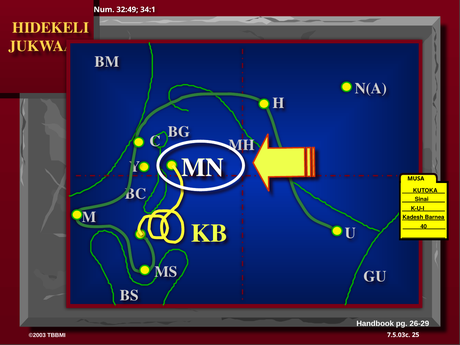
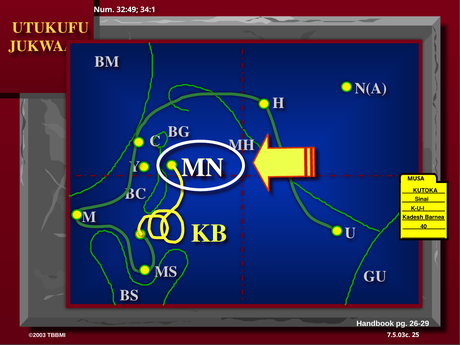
HIDEKELI: HIDEKELI -> UTUKUFU (50, 28)
